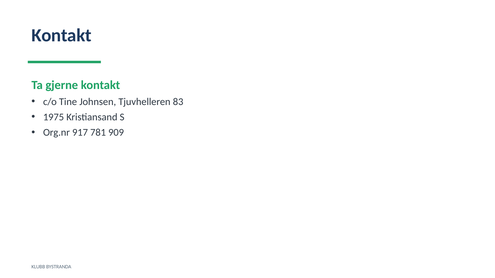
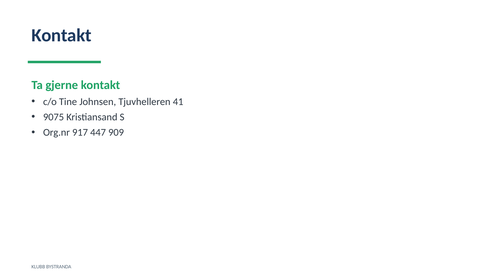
83: 83 -> 41 (178, 102)
1975: 1975 -> 9075 (54, 117)
781: 781 -> 447 (98, 133)
